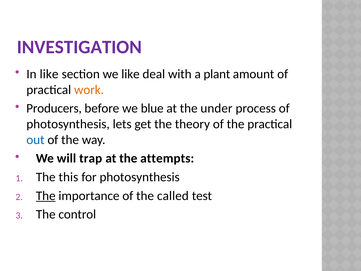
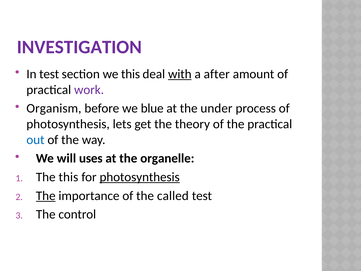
In like: like -> test (49, 74)
we like: like -> this (131, 74)
with underline: none -> present (180, 74)
plant: plant -> after (217, 74)
work colour: orange -> purple (89, 90)
Producers: Producers -> Organism (54, 108)
trap: trap -> uses (91, 158)
attempts: attempts -> organelle (167, 158)
photosynthesis underline: none -> present (140, 177)
